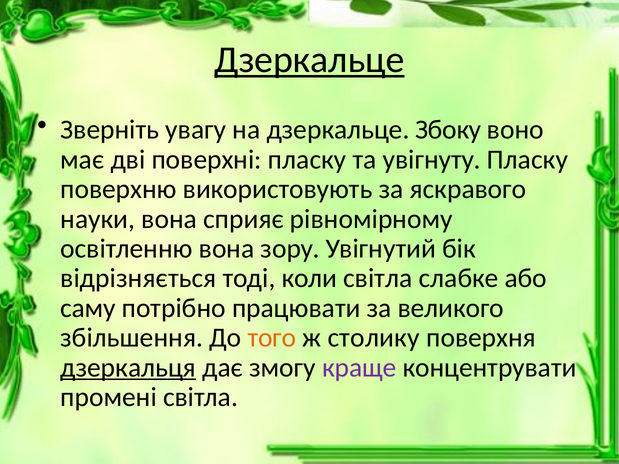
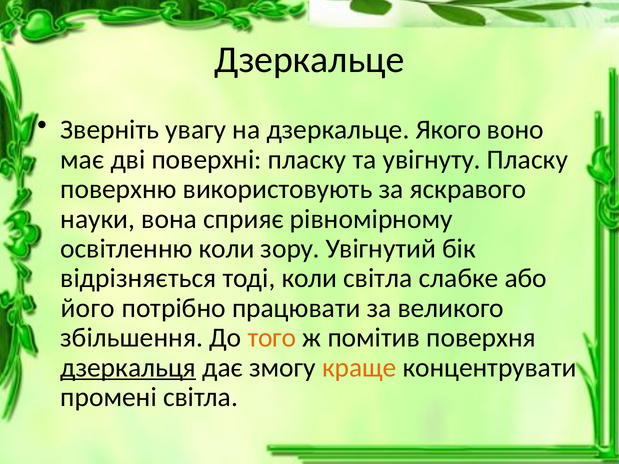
Дзеркальце underline: present -> none (309, 60)
Збоку: Збоку -> Якого (448, 130)
освітленню вона: вона -> коли (227, 249)
саму: саму -> його (88, 308)
столику: столику -> помітив (374, 338)
краще colour: purple -> orange (359, 368)
